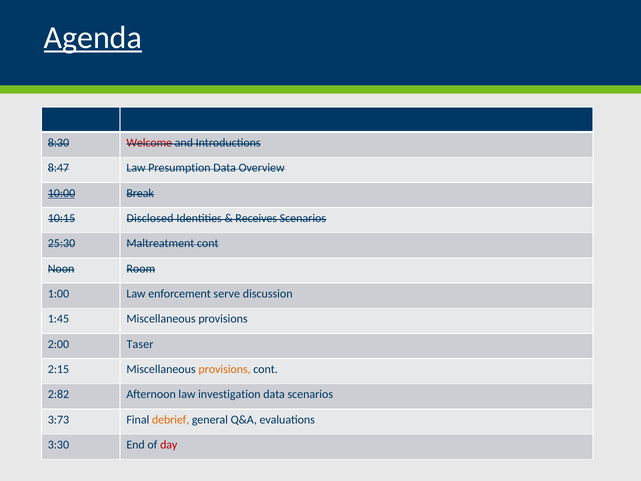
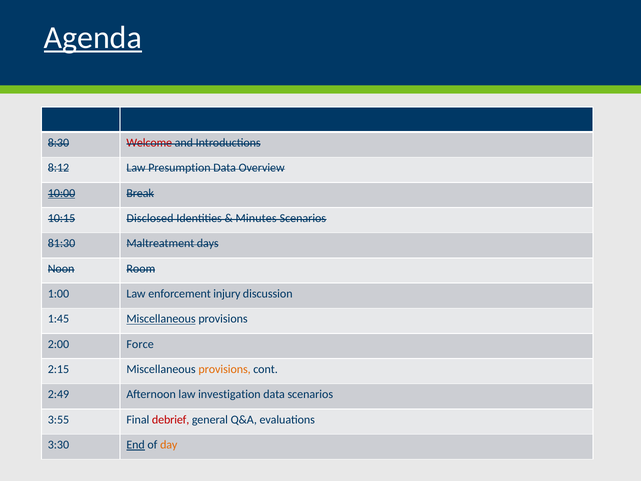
8:47: 8:47 -> 8:12 (58, 168)
Receives: Receives -> Minutes (256, 218)
25:30: 25:30 -> 81:30 (62, 243)
Maltreatment cont: cont -> days (208, 243)
serve: serve -> injury (227, 294)
Miscellaneous underline: none -> present (161, 319)
Taser: Taser -> Force (140, 344)
2:82: 2:82 -> 2:49 (58, 394)
3:73: 3:73 -> 3:55 (58, 419)
debrief colour: orange -> red (171, 419)
End underline: none -> present (136, 445)
day colour: red -> orange (169, 445)
